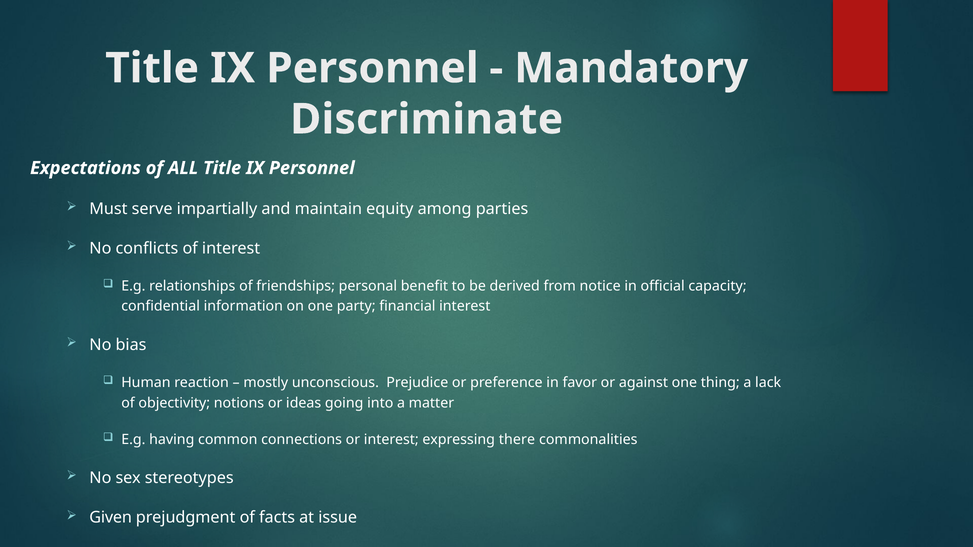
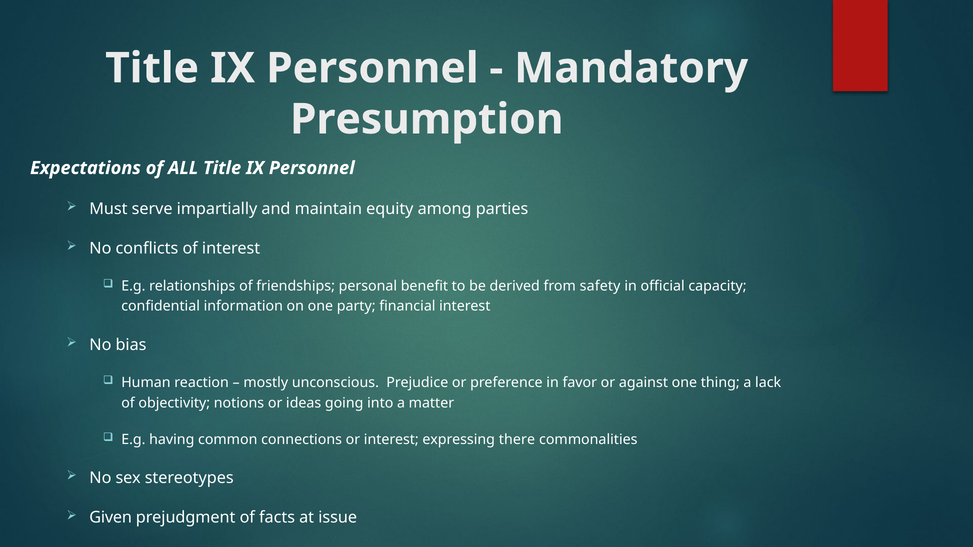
Discriminate: Discriminate -> Presumption (427, 119)
notice: notice -> safety (600, 286)
